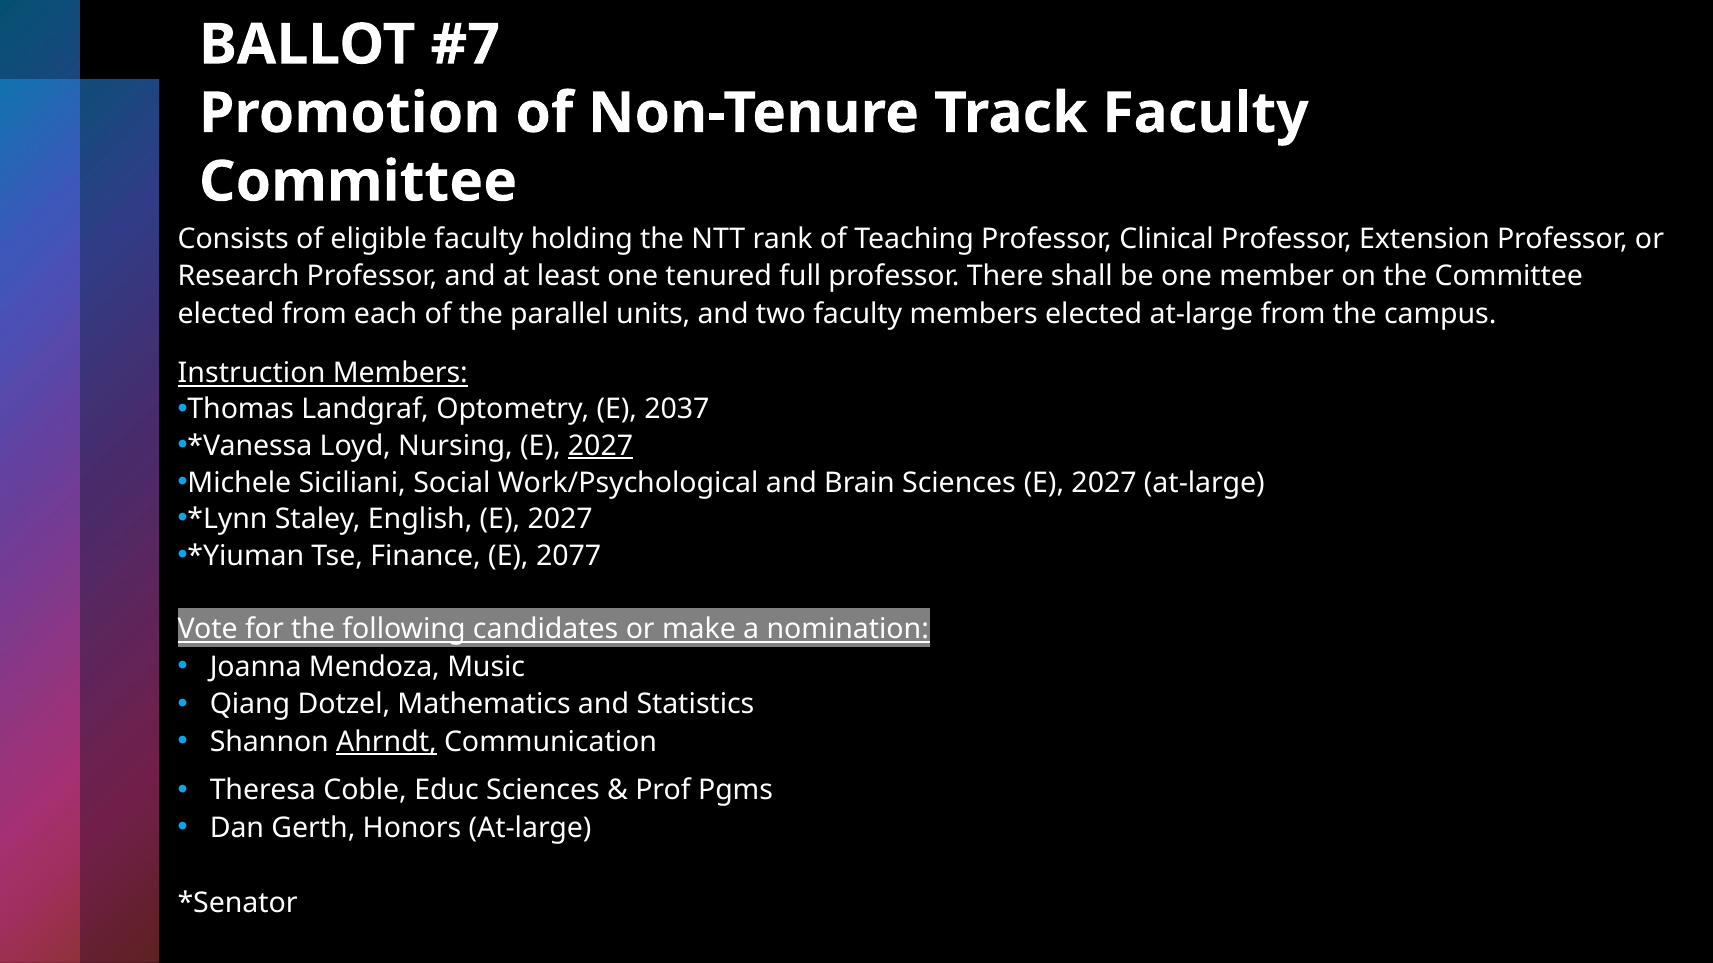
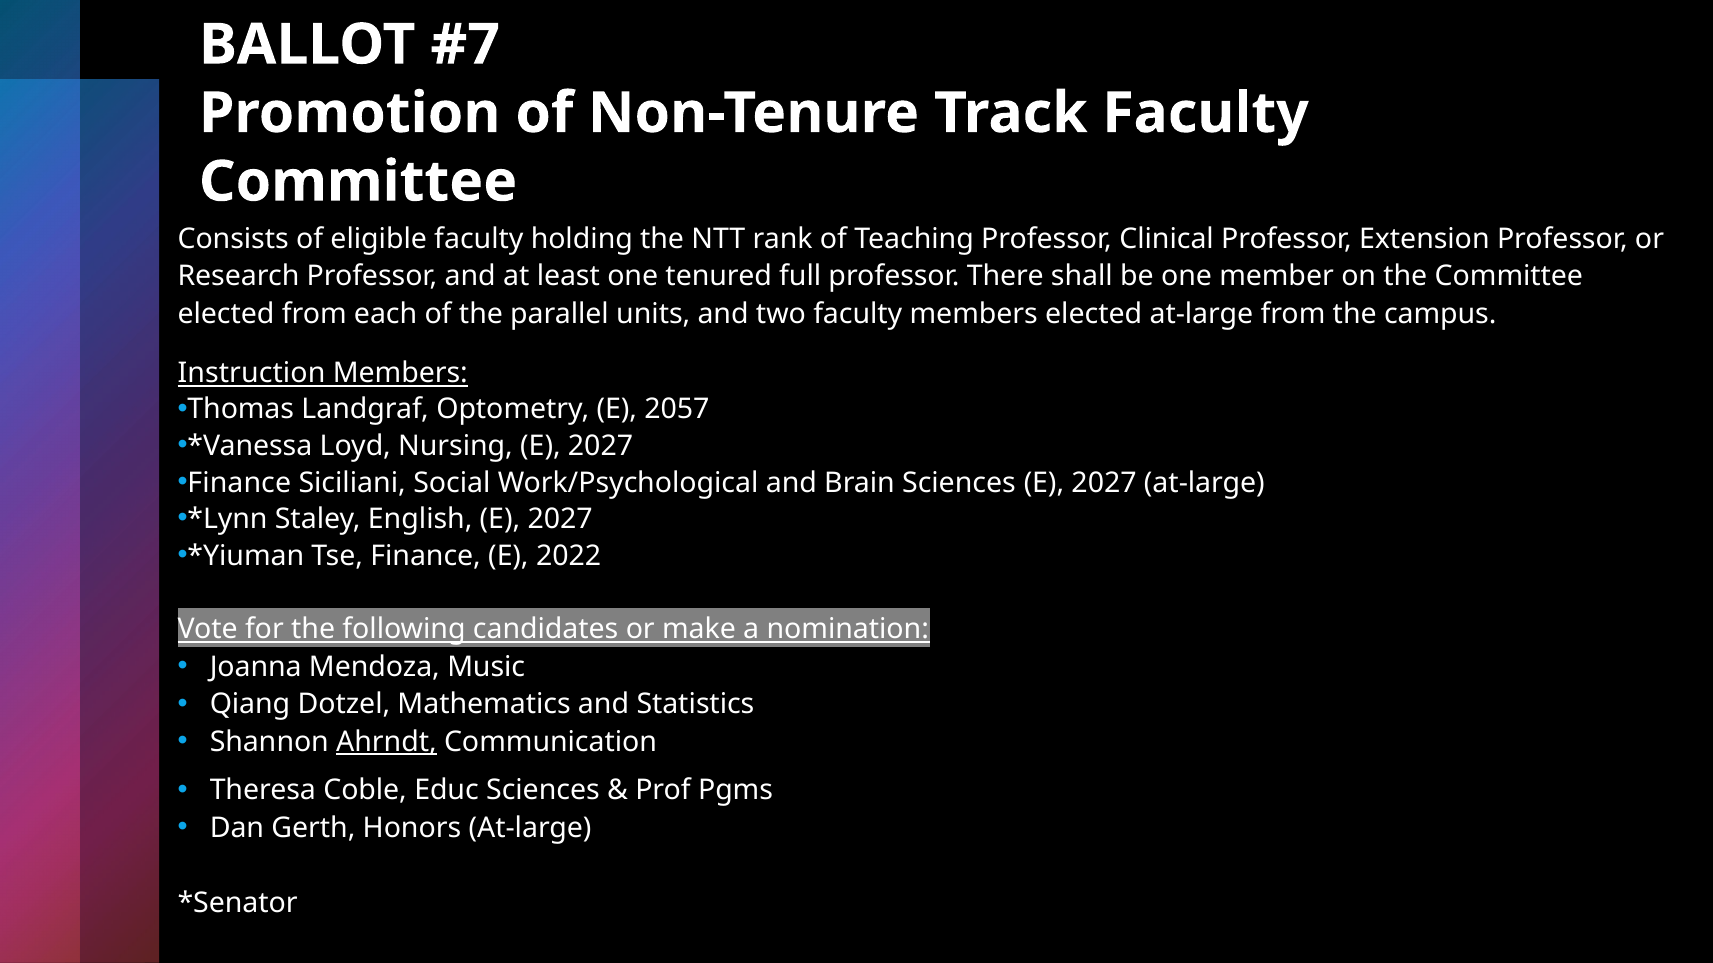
2037: 2037 -> 2057 (677, 410)
2027 underline: present -> none (601, 446)
Michele: Michele -> Finance (239, 483)
2077: 2077 -> 2022 (569, 556)
